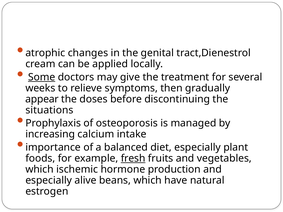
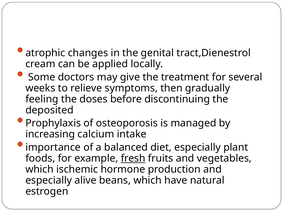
Some underline: present -> none (42, 77)
appear: appear -> feeling (42, 99)
situations: situations -> deposited (50, 110)
